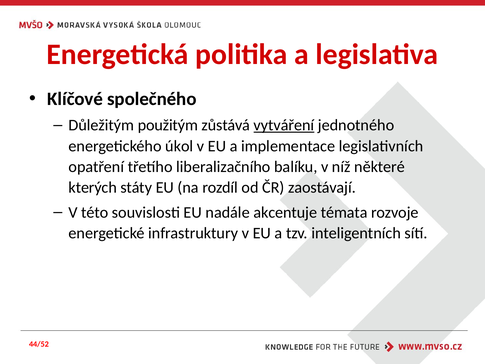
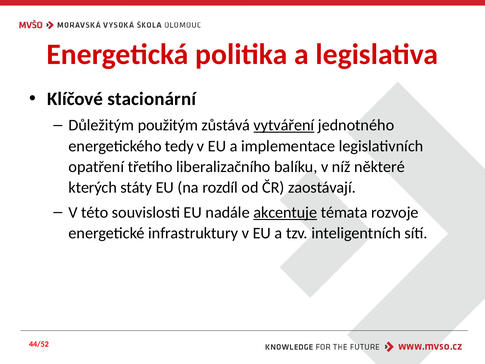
společného: společného -> stacionární (152, 99)
úkol: úkol -> tedy (179, 146)
akcentuje underline: none -> present (285, 212)
